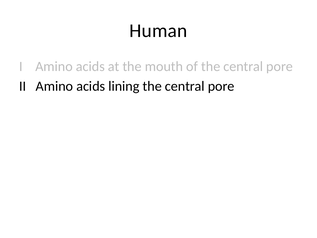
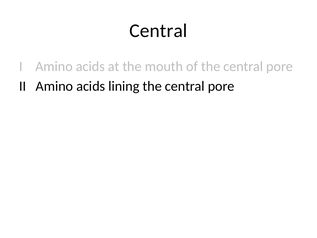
Human: Human -> Central (158, 31)
